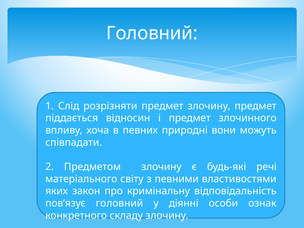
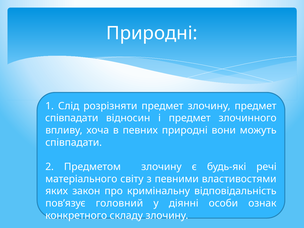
Головний: Головний -> Природні (152, 33)
піддається: піддається -> співпадати (72, 118)
